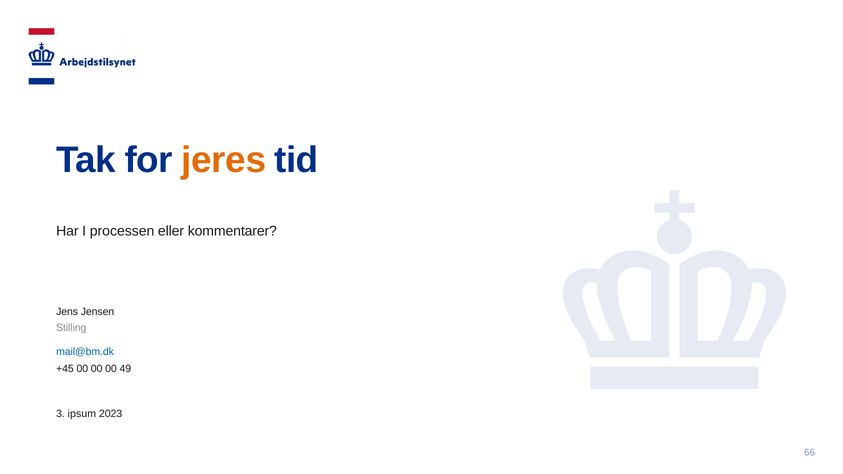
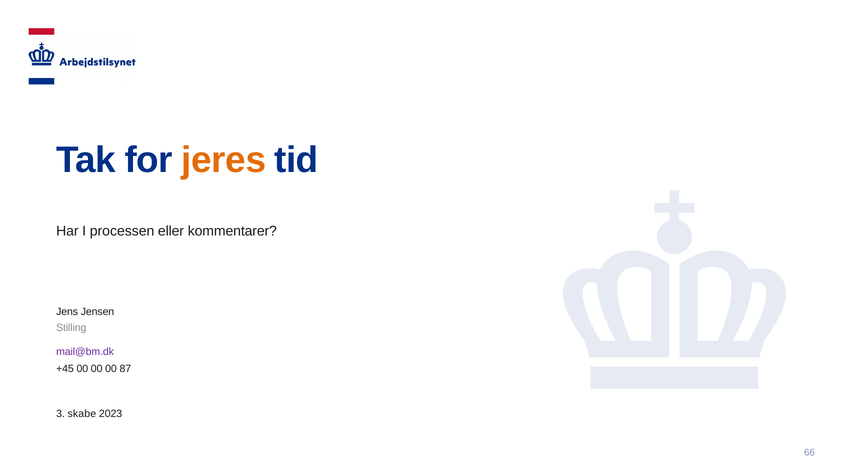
mail@bm.dk colour: blue -> purple (85, 352)
49: 49 -> 87 (125, 369)
ipsum: ipsum -> skabe (82, 414)
